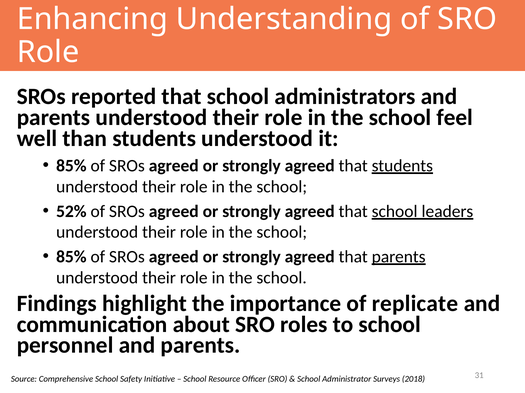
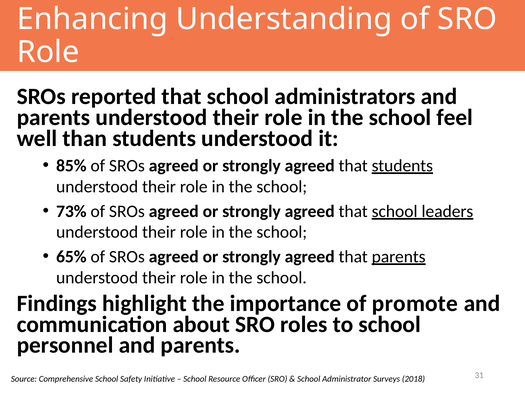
52%: 52% -> 73% (71, 212)
85%: 85% -> 65% (71, 257)
replicate: replicate -> promote (415, 304)
